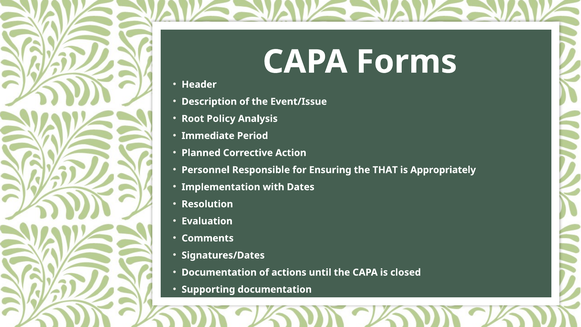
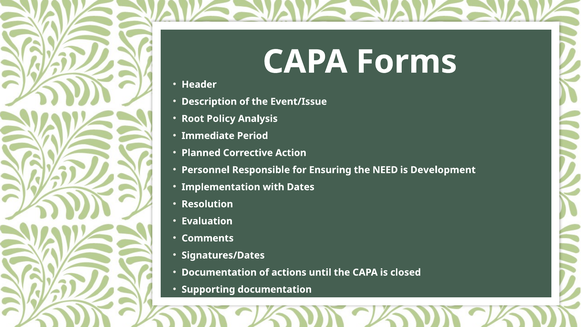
THAT: THAT -> NEED (385, 170)
Appropriately: Appropriately -> Development (443, 170)
